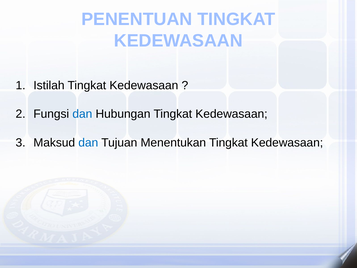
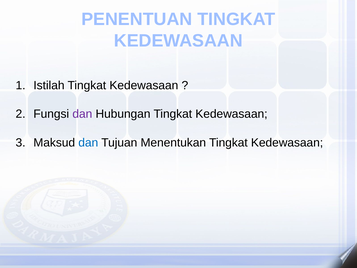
dan colour: blue -> purple (82, 114)
